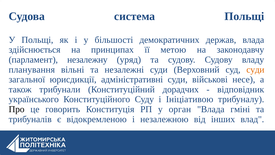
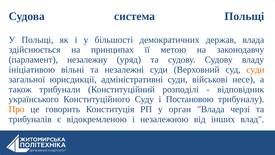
планування: планування -> ініціативою (32, 69)
дорадчих: дорадчих -> розподілі (181, 89)
Ініціативою: Ініціативою -> Постановою (190, 99)
Про colour: black -> orange (17, 109)
гміні: гміні -> черзі (240, 109)
